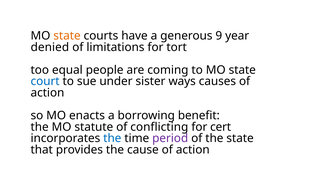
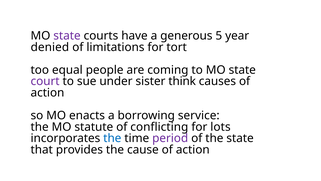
state colour: orange -> purple (67, 36)
9: 9 -> 5 (219, 36)
court colour: blue -> purple (45, 81)
ways: ways -> think (182, 81)
benefit: benefit -> service (199, 115)
cert: cert -> lots (220, 127)
